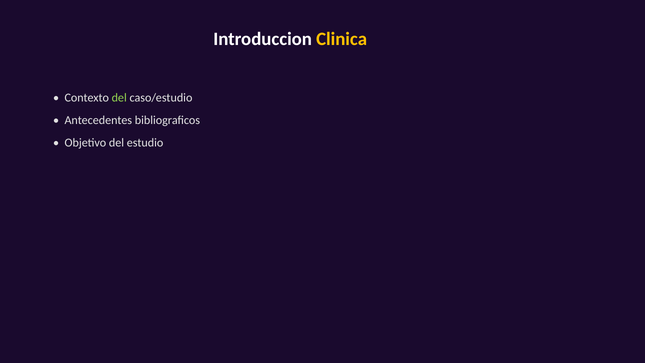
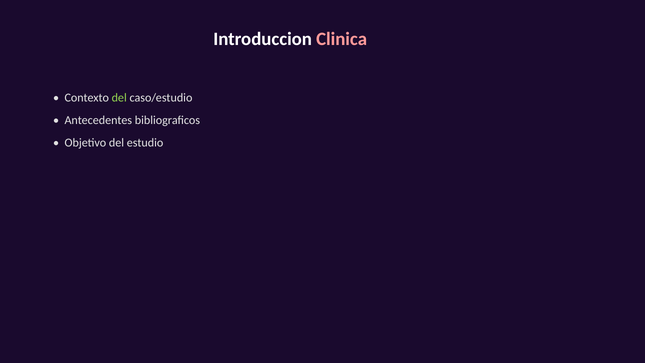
Clinica colour: yellow -> pink (342, 39)
